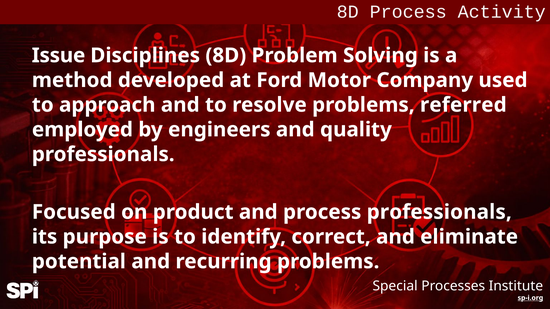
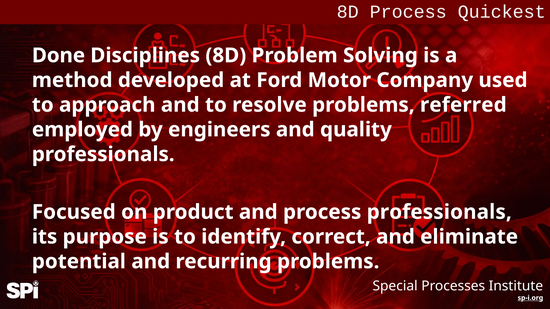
Activity: Activity -> Quickest (502, 12)
Issue: Issue -> Done (58, 56)
